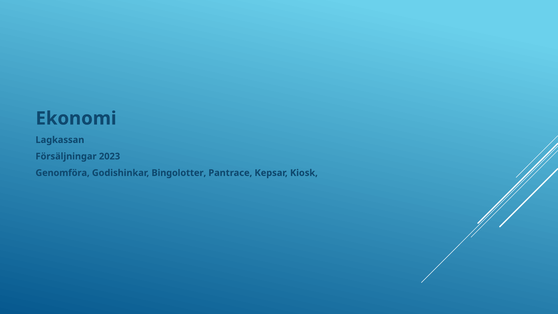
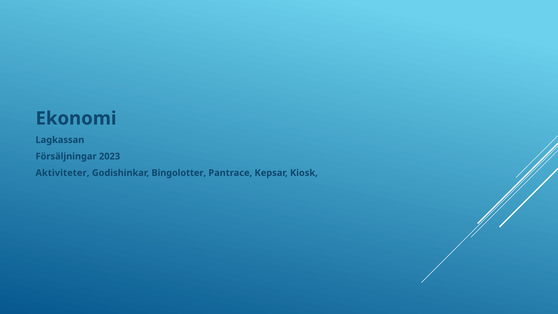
Genomföra: Genomföra -> Aktiviteter (62, 173)
